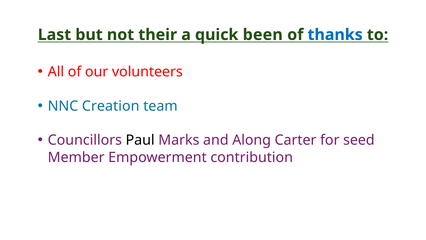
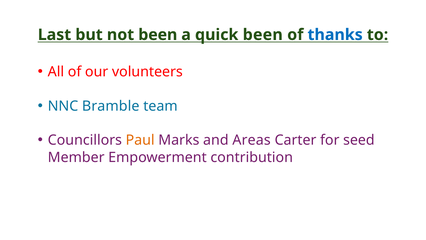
not their: their -> been (158, 35)
Creation: Creation -> Bramble (111, 106)
Paul colour: black -> orange (140, 140)
Along: Along -> Areas (252, 140)
